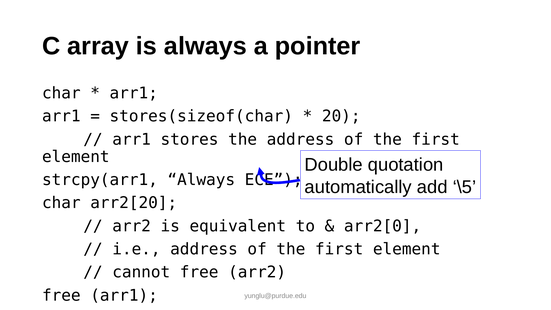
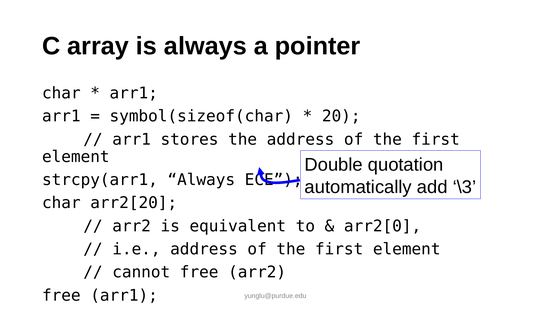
stores(sizeof(char: stores(sizeof(char -> symbol(sizeof(char (201, 116)
\5: \5 -> \3 (464, 187)
